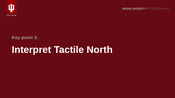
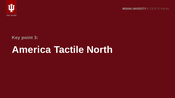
Interpret: Interpret -> America (31, 50)
